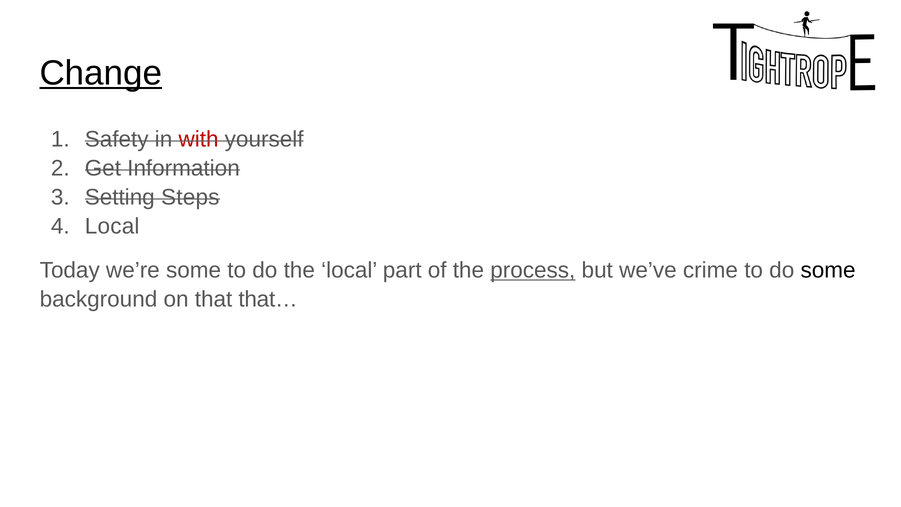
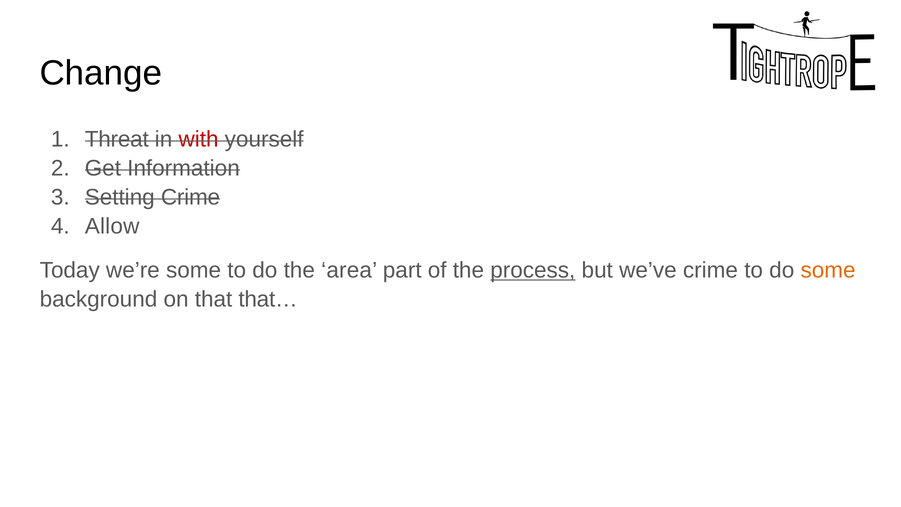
Change underline: present -> none (101, 73)
Safety: Safety -> Threat (117, 139)
Setting Steps: Steps -> Crime (191, 197)
Local: Local -> Allow (112, 226)
the local: local -> area (349, 270)
some colour: black -> orange (828, 270)
